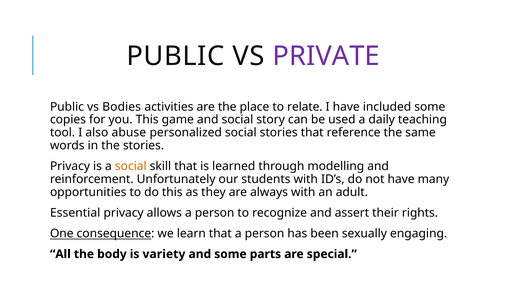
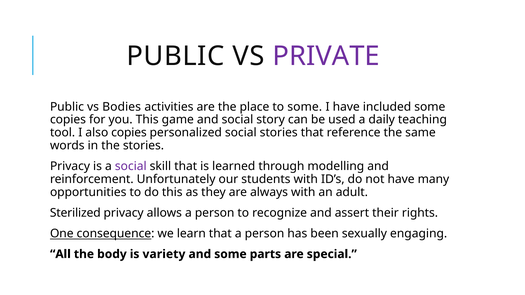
to relate: relate -> some (305, 107)
also abuse: abuse -> copies (129, 133)
social colour: orange -> purple (131, 166)
Essential: Essential -> Sterilized (75, 213)
